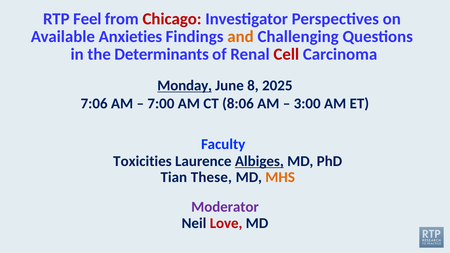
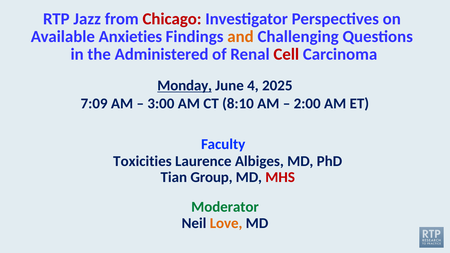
Feel: Feel -> Jazz (87, 19)
Determinants: Determinants -> Administered (162, 54)
8: 8 -> 4 (253, 86)
7:06: 7:06 -> 7:09 (94, 104)
7:00: 7:00 -> 3:00 (161, 104)
8:06: 8:06 -> 8:10 (238, 104)
3:00: 3:00 -> 2:00 (307, 104)
Albiges underline: present -> none (259, 161)
These: These -> Group (212, 177)
MHS colour: orange -> red (280, 177)
Moderator colour: purple -> green (225, 207)
Love colour: red -> orange (226, 223)
